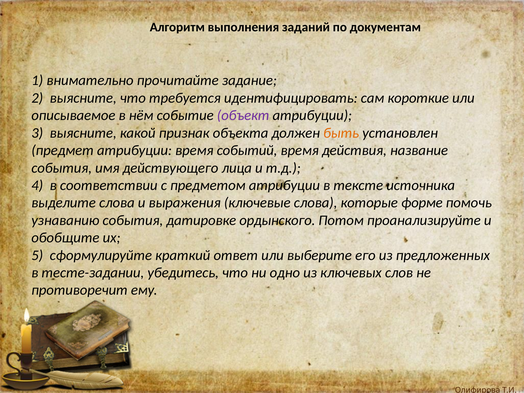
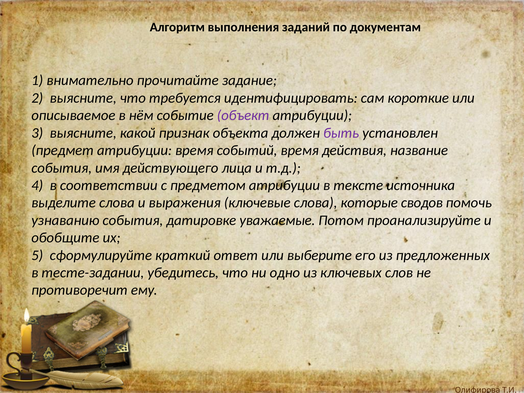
быть colour: orange -> purple (341, 133)
форме: форме -> сводов (422, 203)
ордынского: ордынского -> уважаемые (277, 220)
